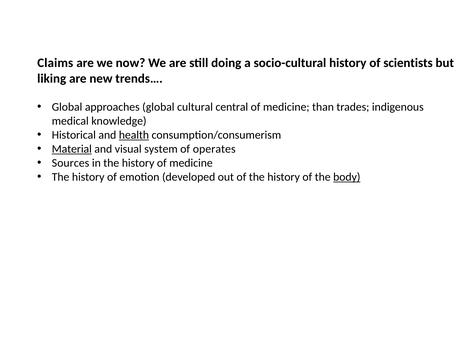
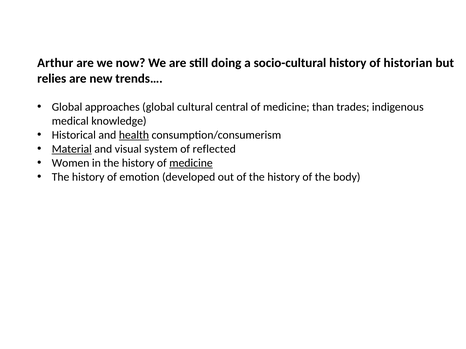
Claims: Claims -> Arthur (55, 63)
scientists: scientists -> historian (408, 63)
liking: liking -> relies (52, 79)
operates: operates -> reflected (214, 149)
Sources: Sources -> Women (71, 163)
medicine underline: none -> present (191, 163)
body underline: present -> none (347, 177)
